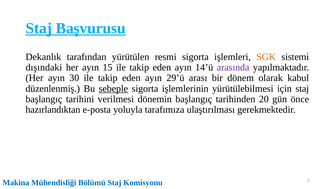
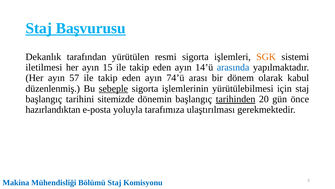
dışındaki: dışındaki -> iletilmesi (44, 67)
arasında colour: purple -> blue (233, 67)
30: 30 -> 57 (74, 78)
29’ü: 29’ü -> 74’ü (175, 78)
verilmesi: verilmesi -> sitemizde (116, 99)
tarihinden underline: none -> present (236, 99)
